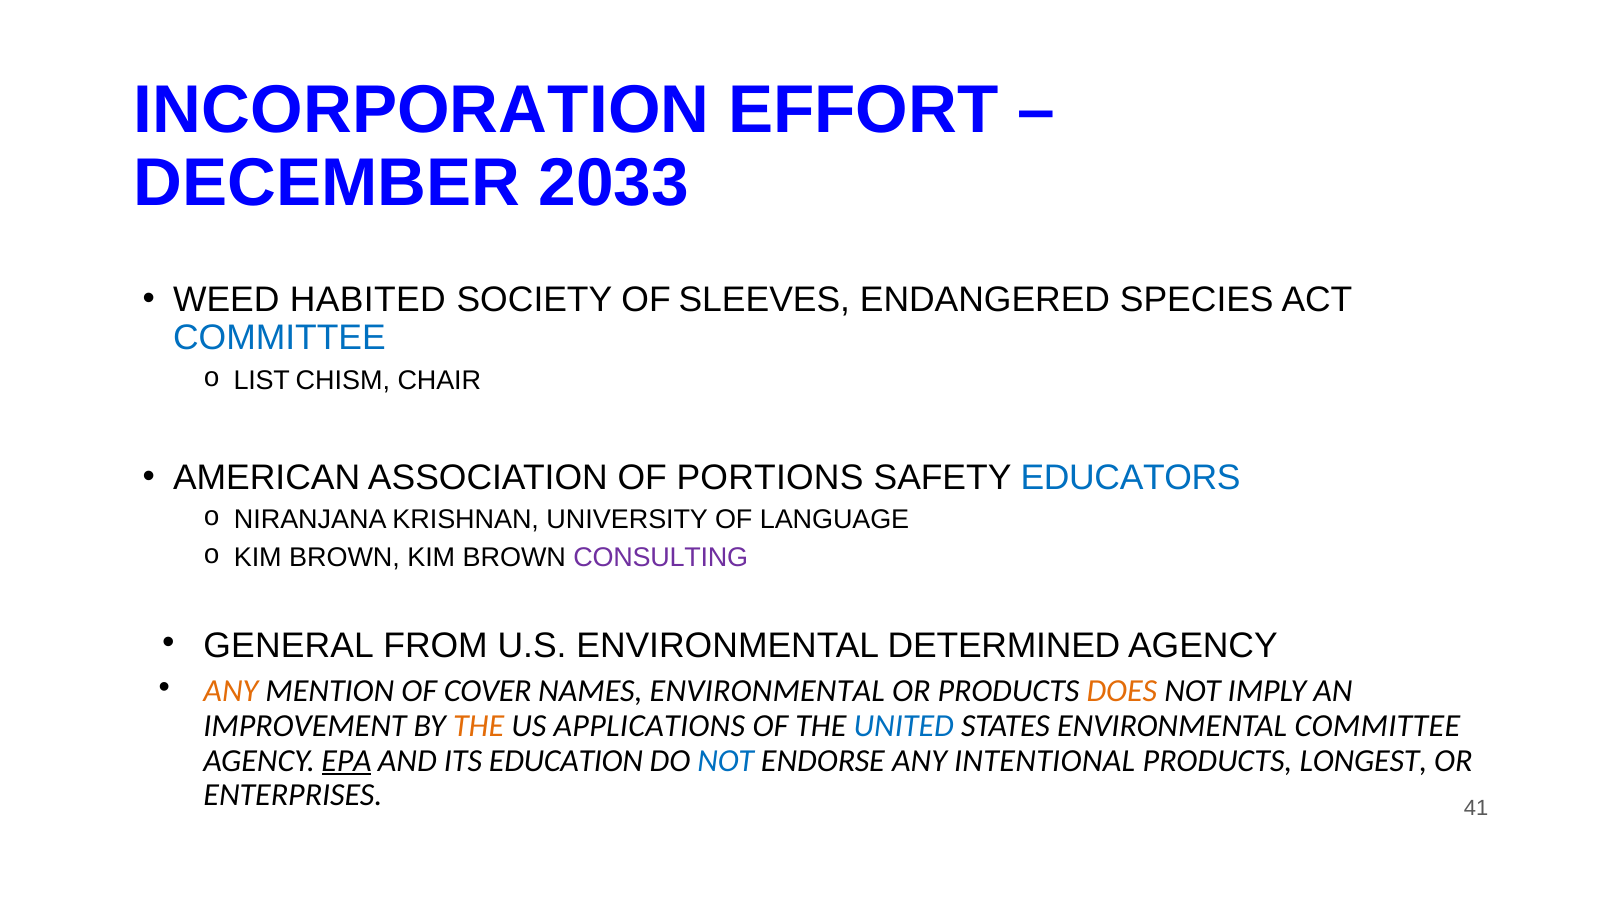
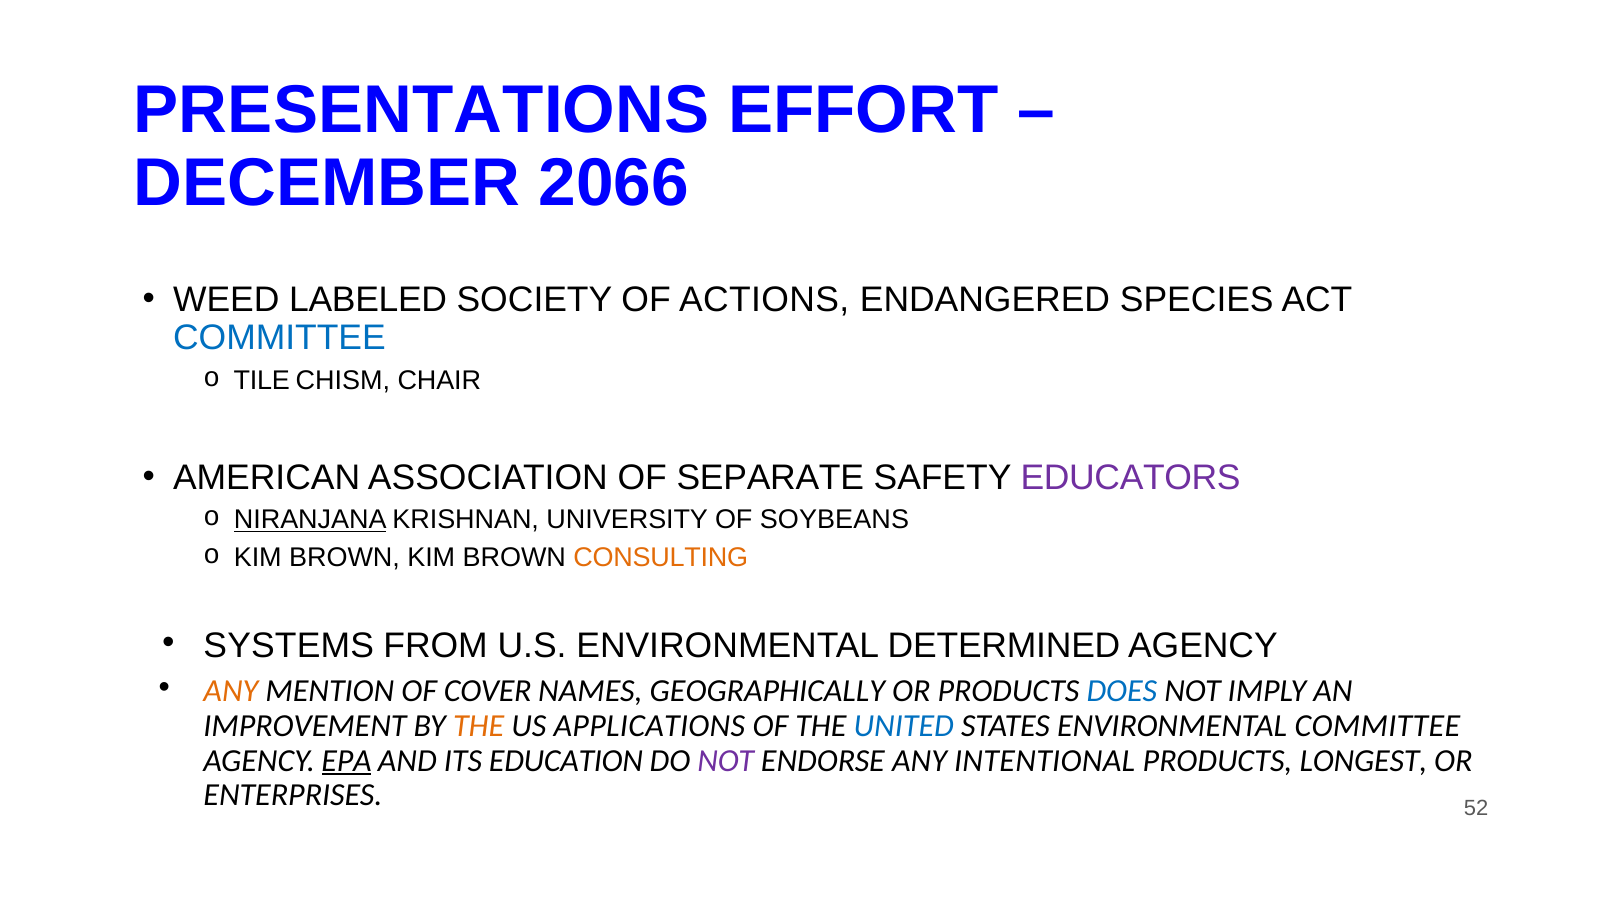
INCORPORATION: INCORPORATION -> PRESENTATIONS (422, 110)
2033: 2033 -> 2066 (614, 183)
HABITED: HABITED -> LABELED (368, 300)
SLEEVES: SLEEVES -> ACTIONS (764, 300)
LIST: LIST -> TILE (262, 380)
PORTIONS: PORTIONS -> SEPARATE (770, 478)
EDUCATORS colour: blue -> purple (1131, 478)
NIRANJANA underline: none -> present (310, 520)
LANGUAGE: LANGUAGE -> SOYBEANS (834, 520)
CONSULTING colour: purple -> orange (661, 558)
GENERAL: GENERAL -> SYSTEMS (289, 646)
NAMES ENVIRONMENTAL: ENVIRONMENTAL -> GEOGRAPHICALLY (767, 691)
DOES colour: orange -> blue (1122, 691)
NOT colour: blue -> purple (726, 761)
41: 41 -> 52 (1476, 808)
